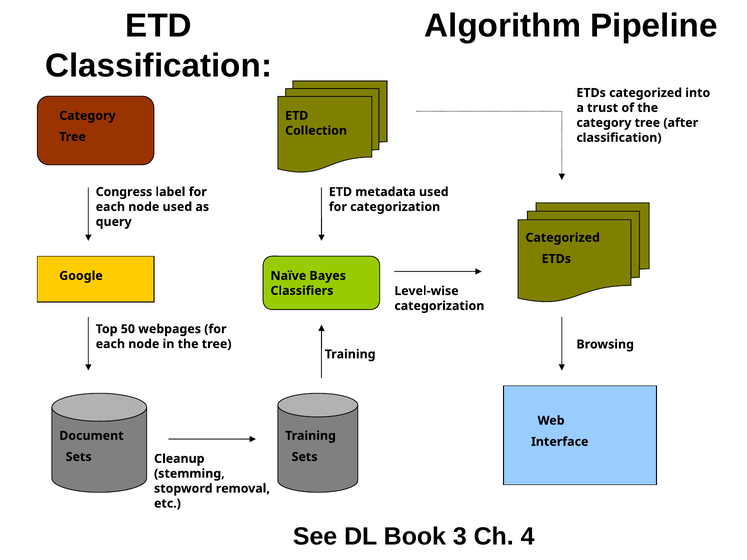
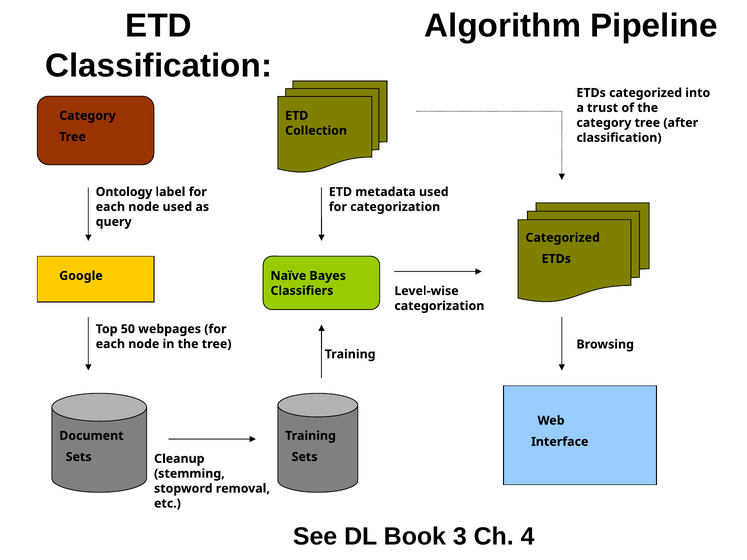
Congress: Congress -> Ontology (124, 192)
